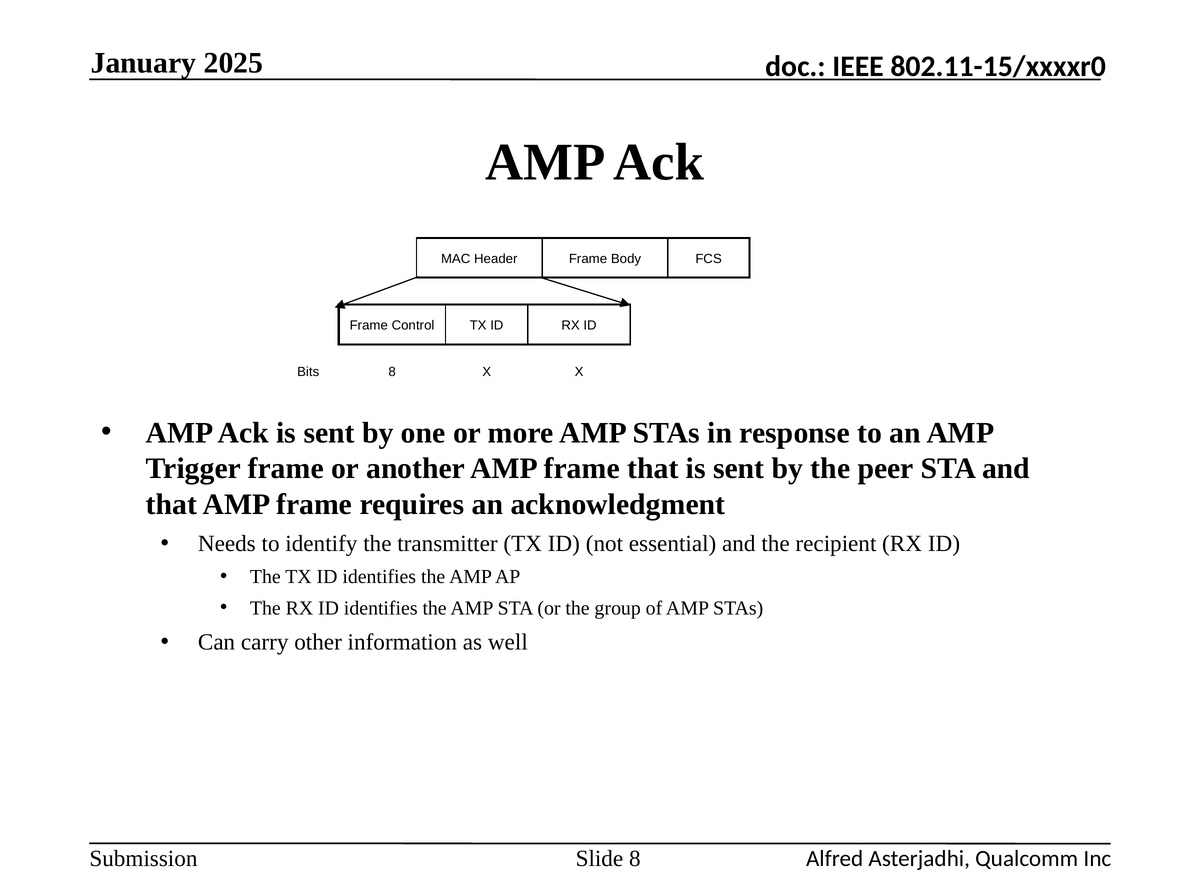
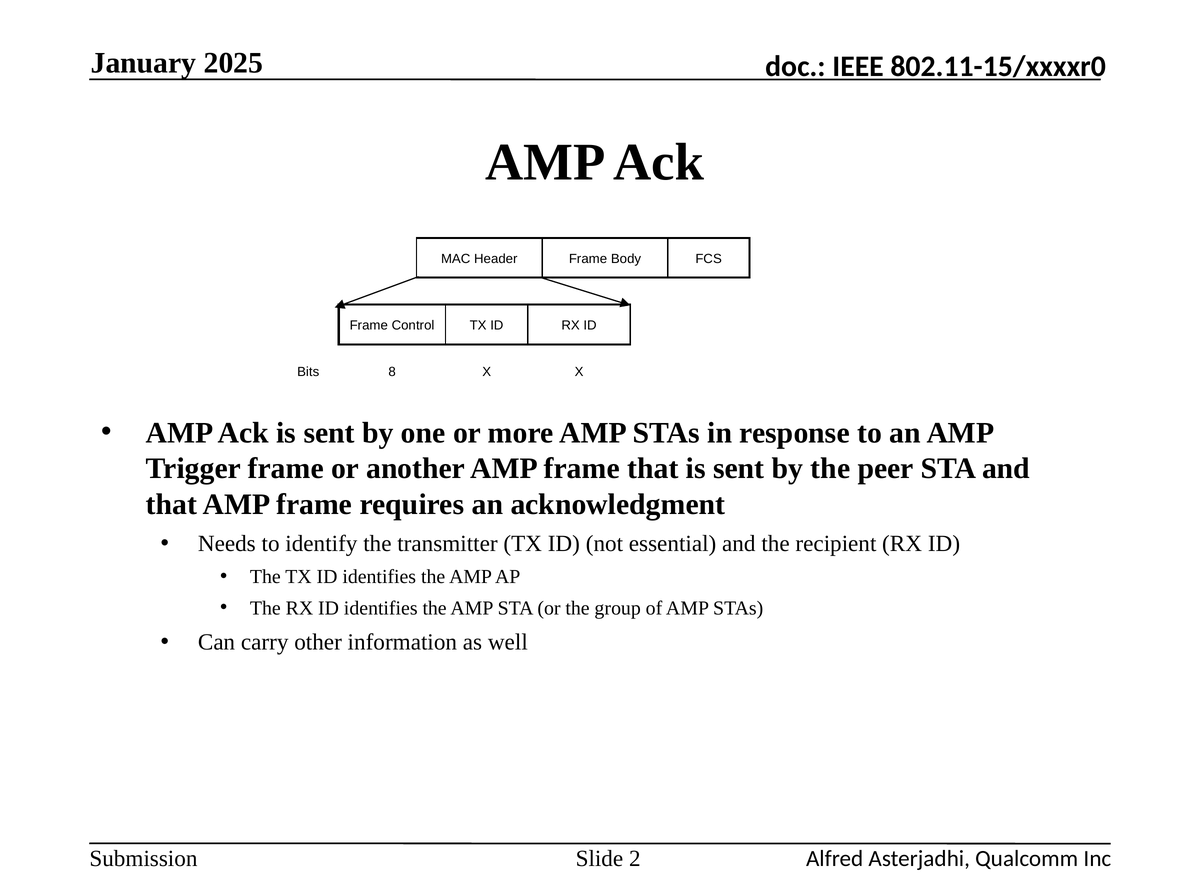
Slide 8: 8 -> 2 (635, 858)
